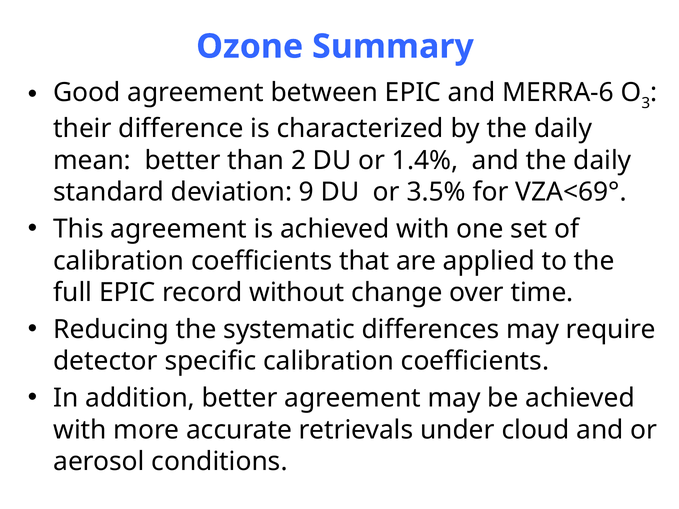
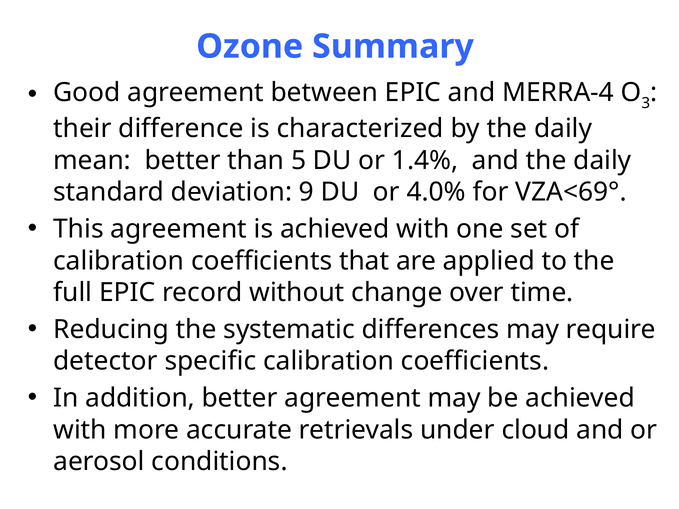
MERRA-6: MERRA-6 -> MERRA-4 (558, 93)
2: 2 -> 5 (299, 161)
3.5%: 3.5% -> 4.0% (436, 192)
